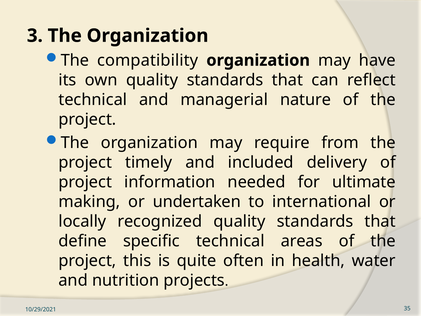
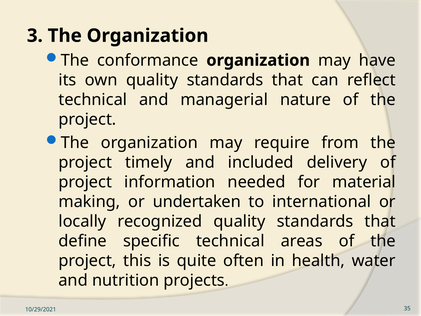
compatibility: compatibility -> conformance (148, 60)
ultimate: ultimate -> material (364, 182)
